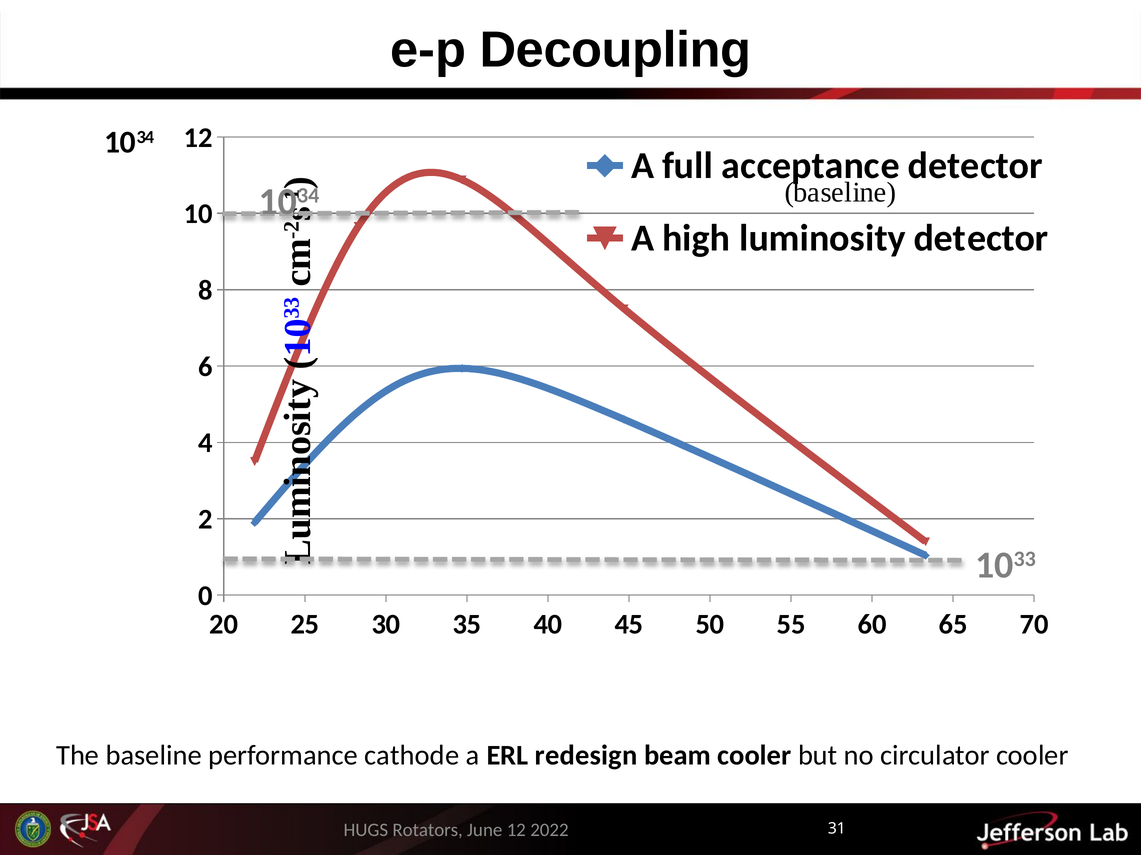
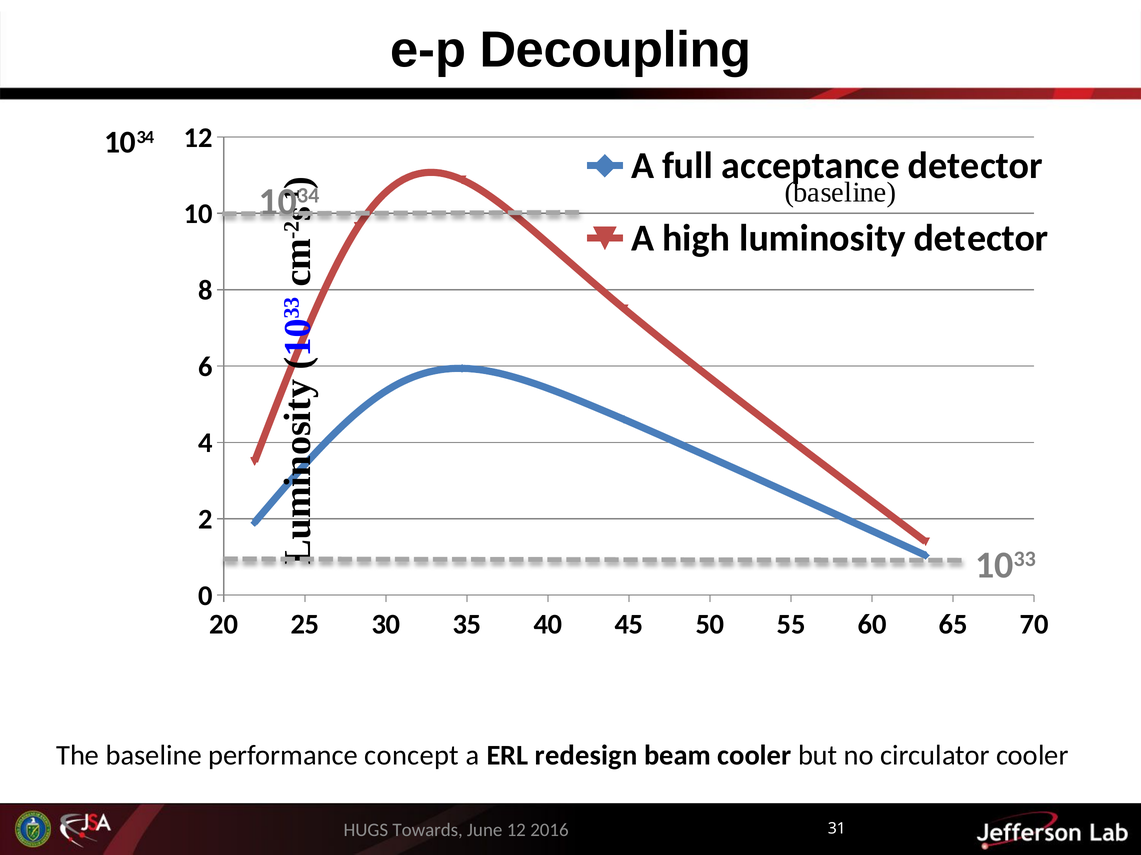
cathode: cathode -> concept (412, 756)
Rotators: Rotators -> Towards (428, 831)
2022: 2022 -> 2016 (549, 831)
